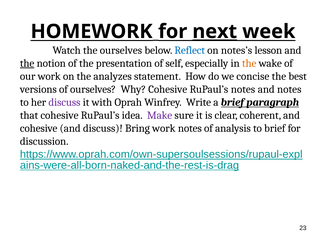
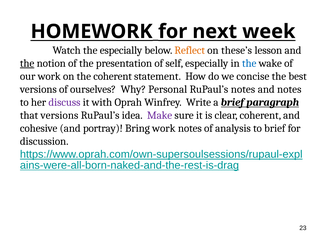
next underline: present -> none (215, 32)
the ourselves: ourselves -> especially (121, 50)
Reflect colour: blue -> orange (190, 50)
notes’s: notes’s -> these’s (237, 50)
the colour: orange -> blue (249, 63)
the analyzes: analyzes -> coherent (113, 76)
Why Cohesive: Cohesive -> Personal (168, 89)
that cohesive: cohesive -> versions (59, 116)
and discuss: discuss -> portray (103, 129)
